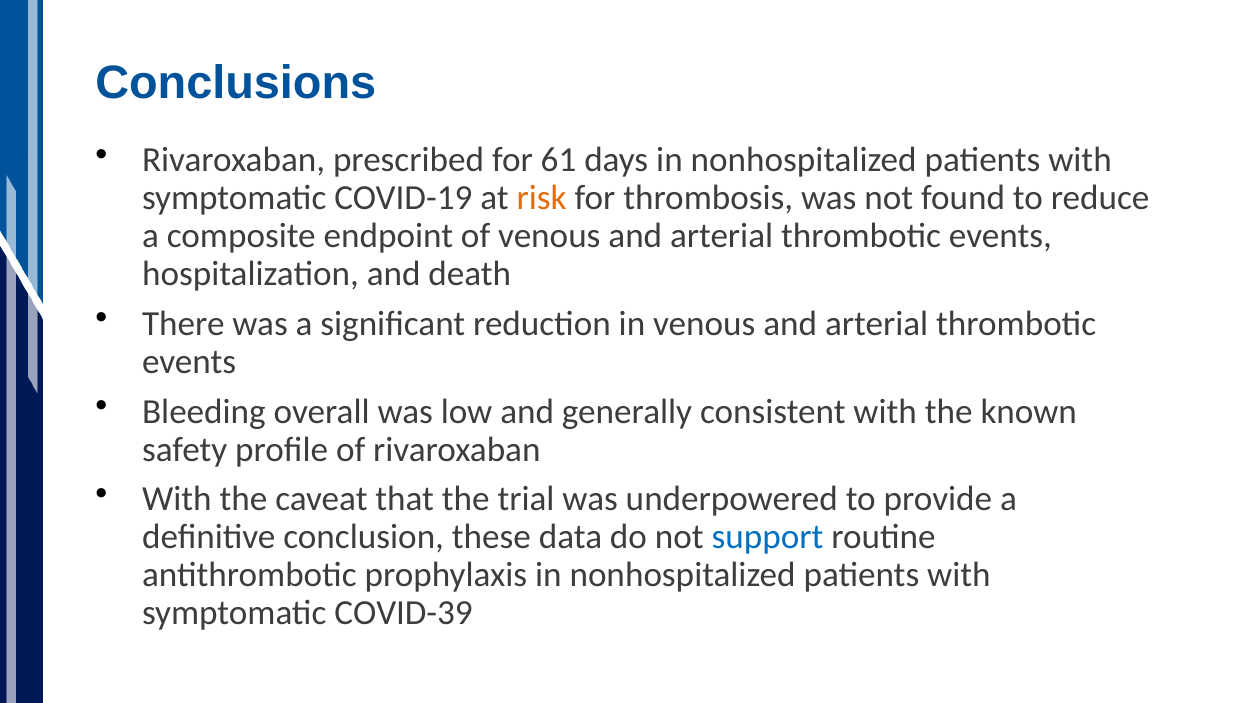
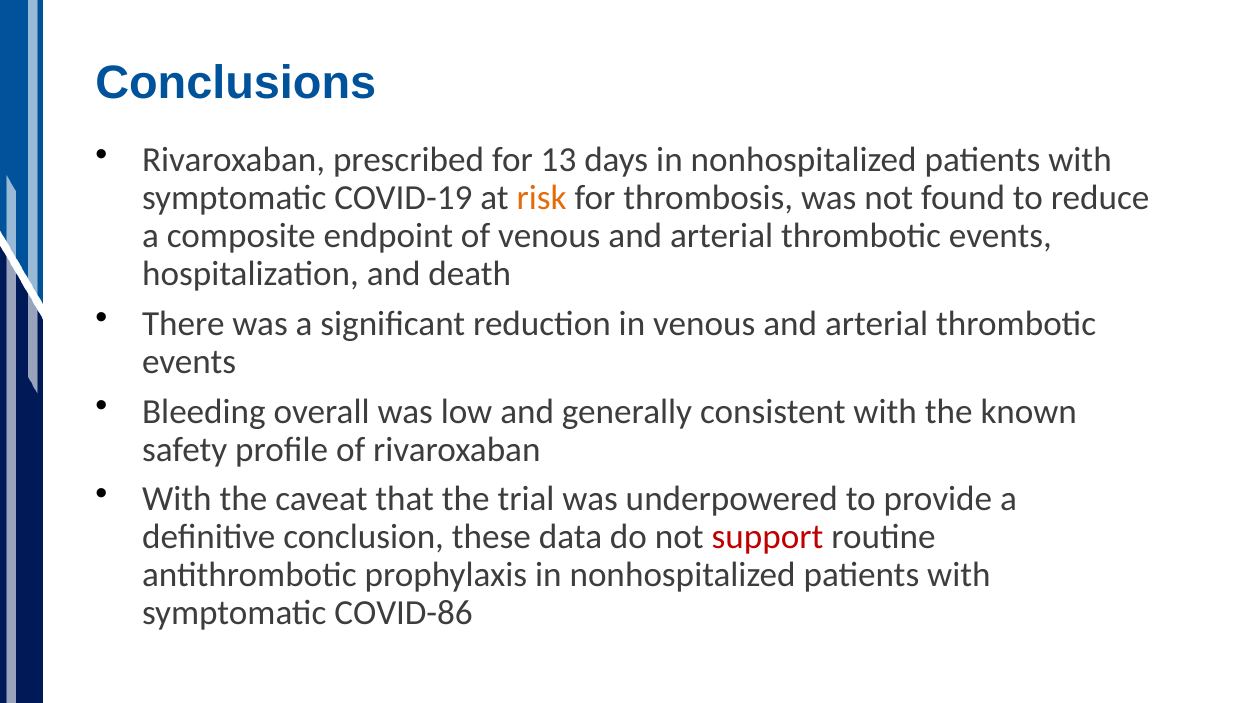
61: 61 -> 13 (559, 160)
support colour: blue -> red (767, 537)
COVID-39: COVID-39 -> COVID-86 (404, 613)
